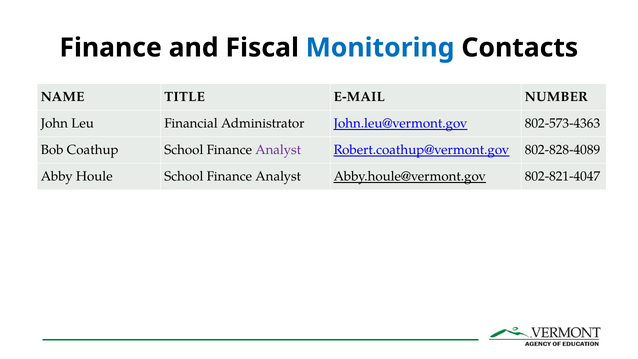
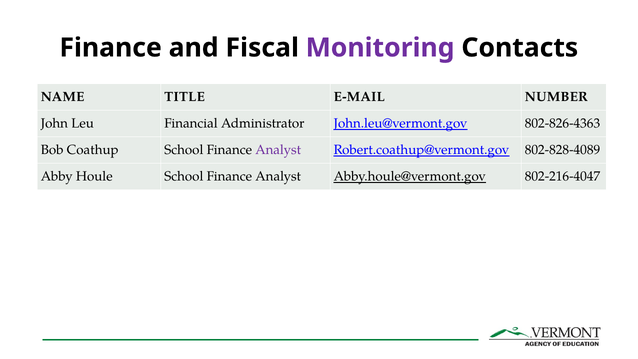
Monitoring colour: blue -> purple (380, 48)
802-573-4363: 802-573-4363 -> 802-826-4363 (562, 123)
802-821-4047: 802-821-4047 -> 802-216-4047 (562, 176)
